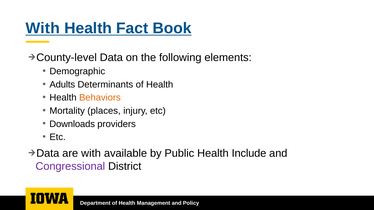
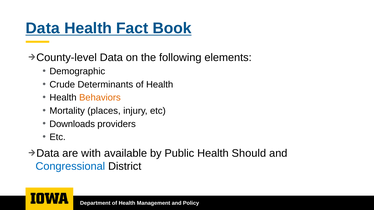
With: With -> Data (43, 28)
Adults: Adults -> Crude (62, 85)
Include: Include -> Should (249, 153)
Congressional colour: purple -> blue (70, 167)
